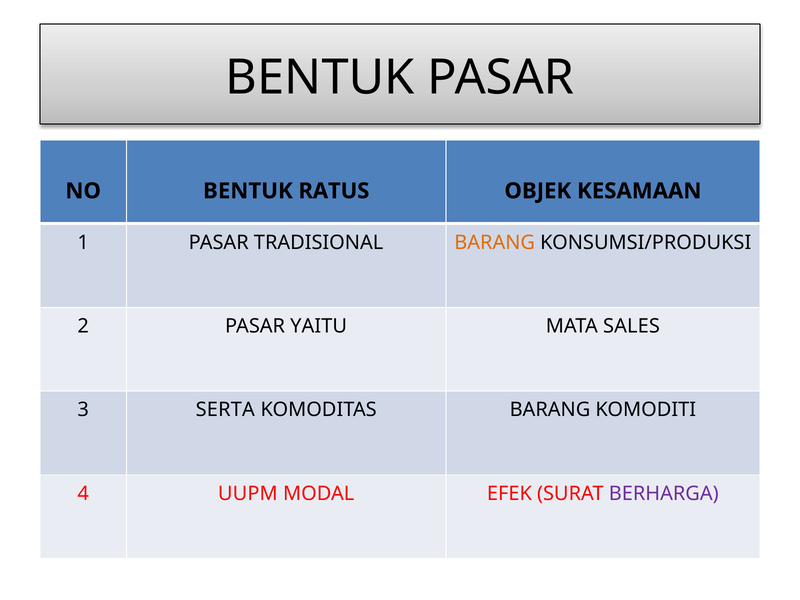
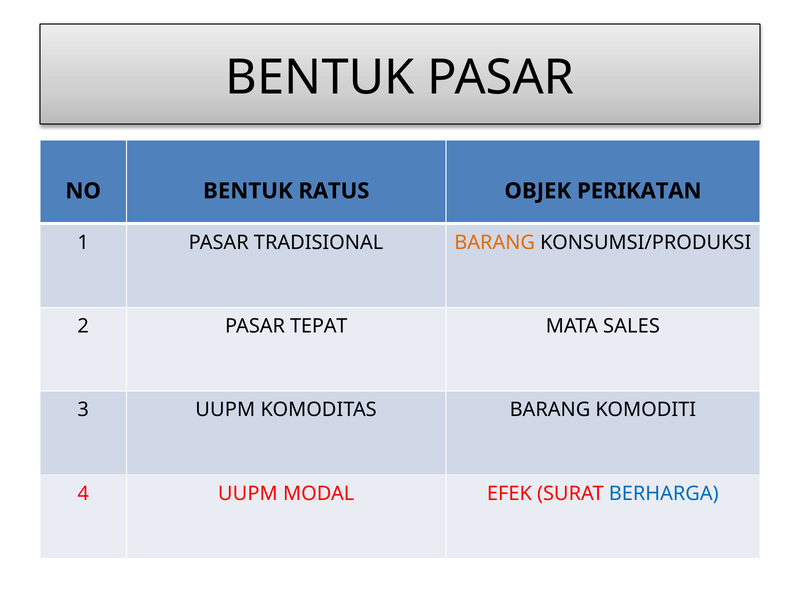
KESAMAAN: KESAMAAN -> PERIKATAN (639, 191)
YAITU: YAITU -> TEPAT (319, 326)
3 SERTA: SERTA -> UUPM (225, 410)
BERHARGA colour: purple -> blue (664, 493)
